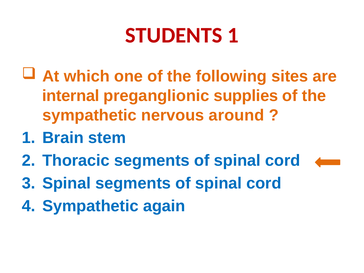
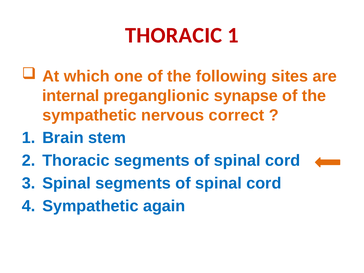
STUDENTS: STUDENTS -> THORACIC (174, 35)
supplies: supplies -> synapse (246, 96)
around: around -> correct (236, 115)
